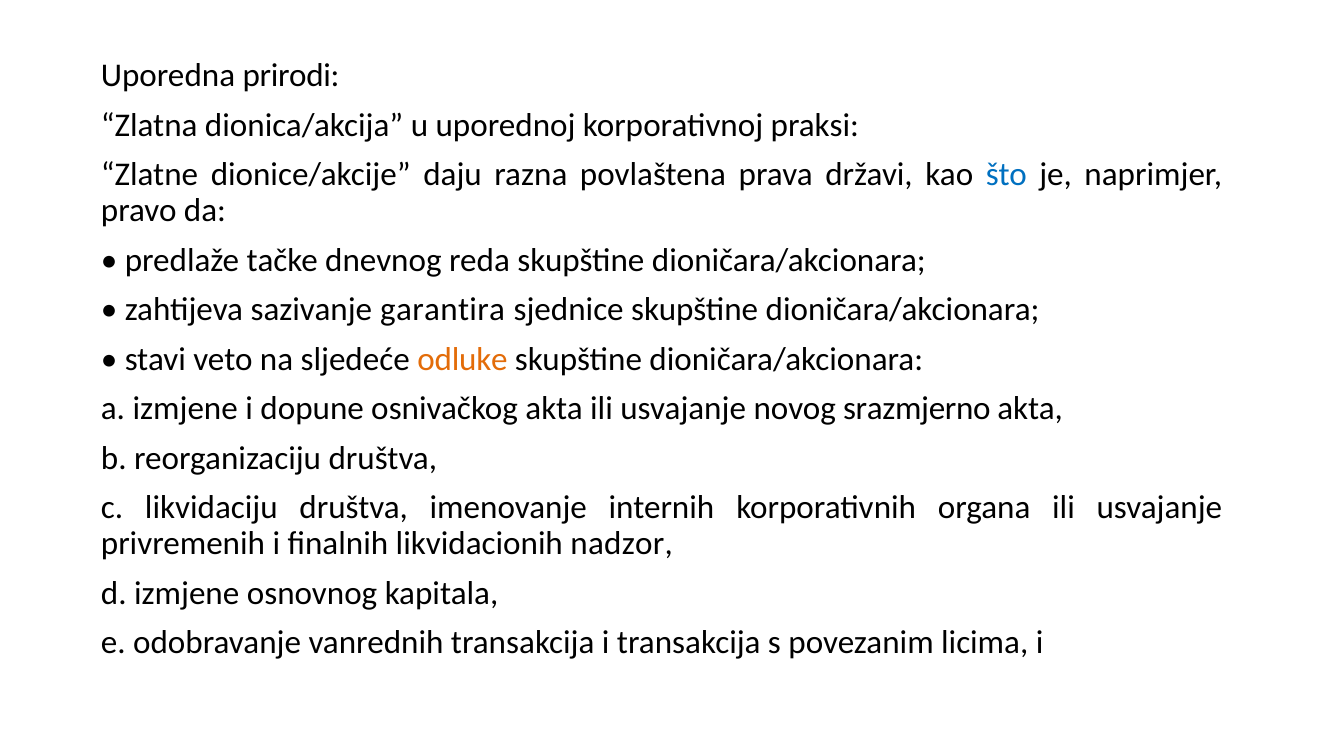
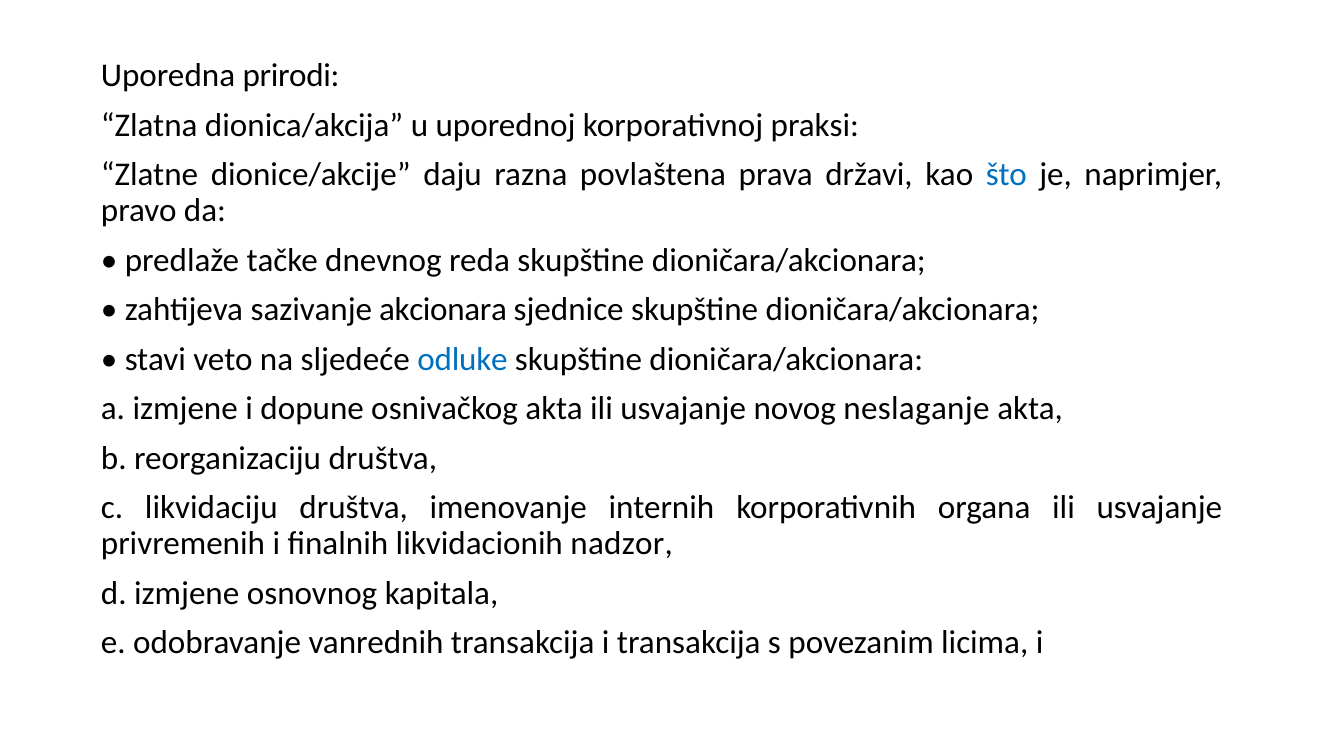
garantira: garantira -> akcionara (443, 310)
odluke colour: orange -> blue (462, 359)
srazmjerno: srazmjerno -> neslaganje (916, 409)
